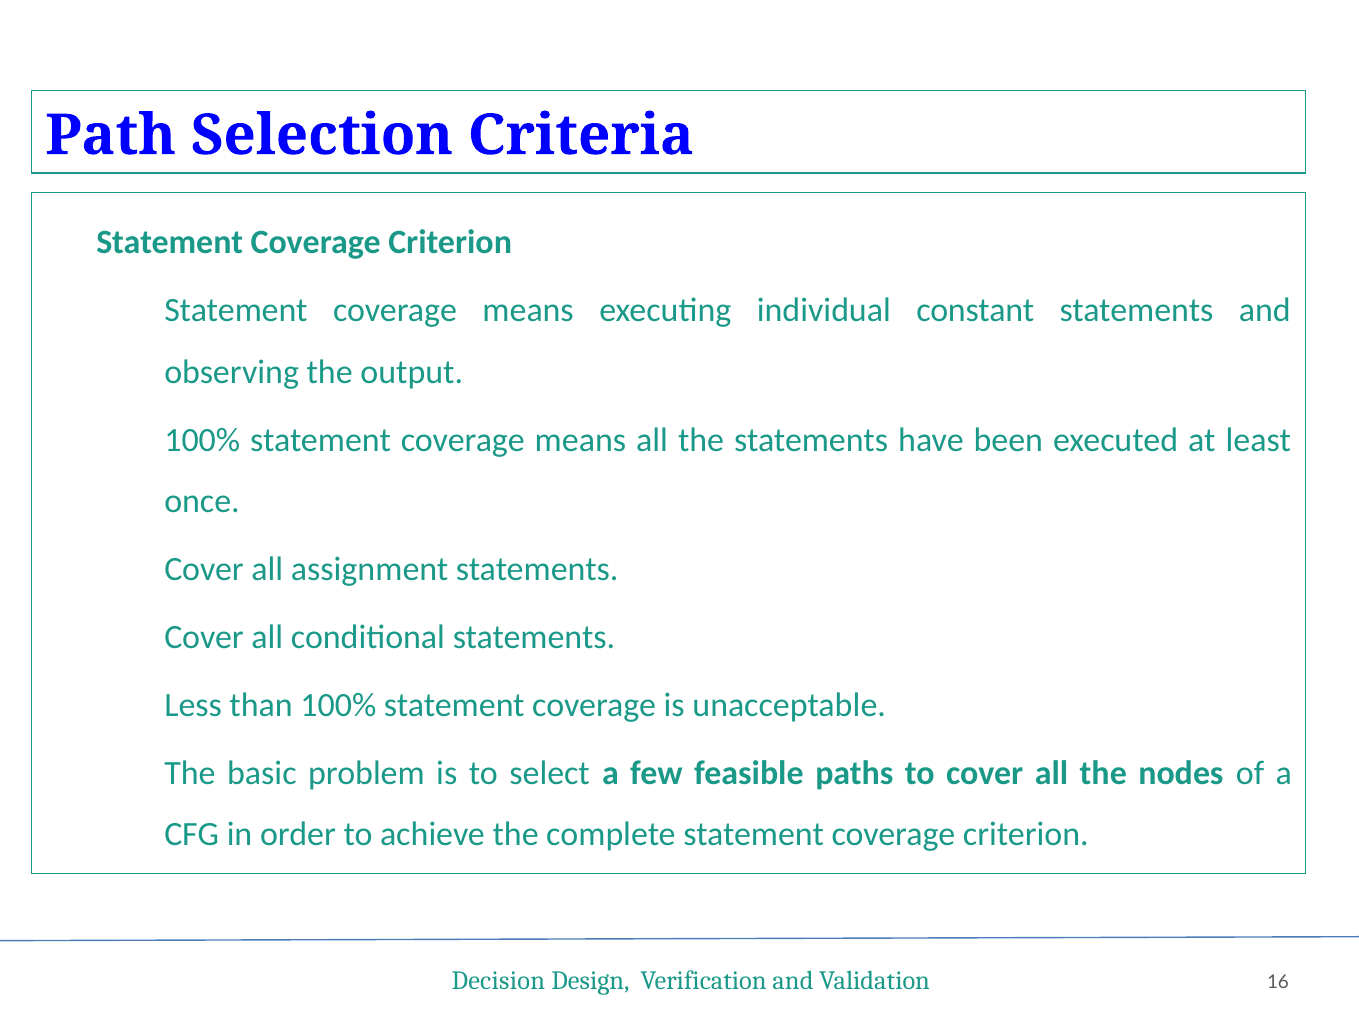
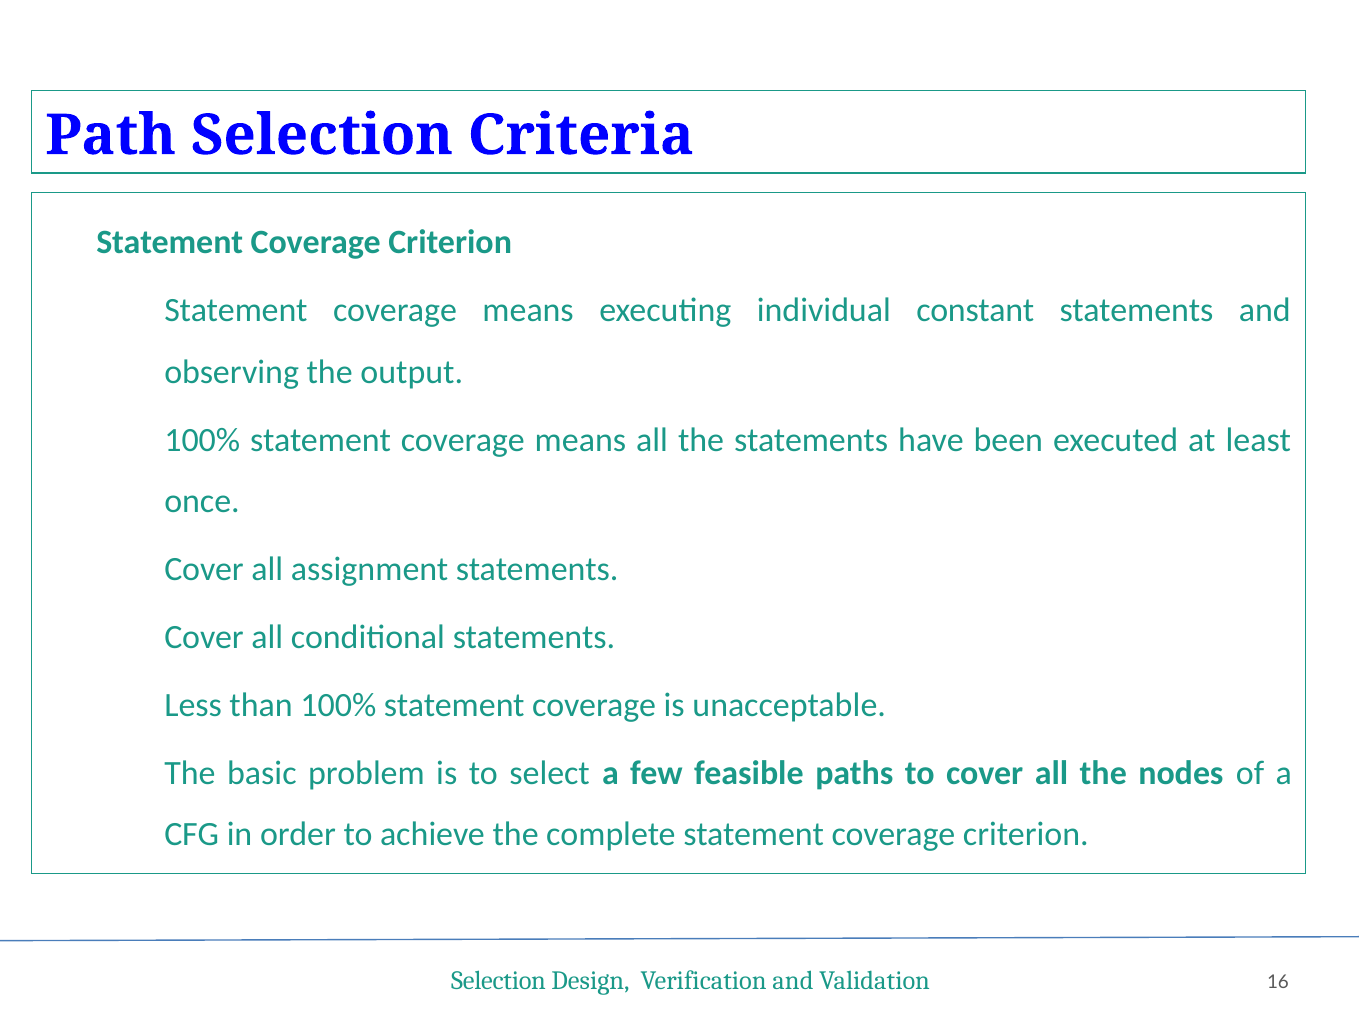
Decision: Decision -> Selection (499, 980)
